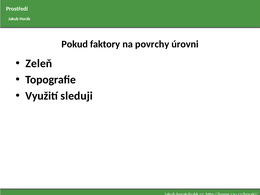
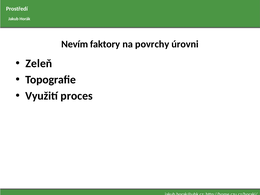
Pokud: Pokud -> Nevím (75, 44)
sleduji: sleduji -> proces (77, 96)
